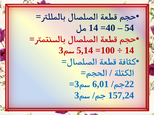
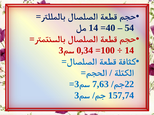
5,14: 5,14 -> 0,34 (85, 51)
6,01: 6,01 -> 7,63 (100, 84)
157,24: 157,24 -> 157,74 (121, 96)
